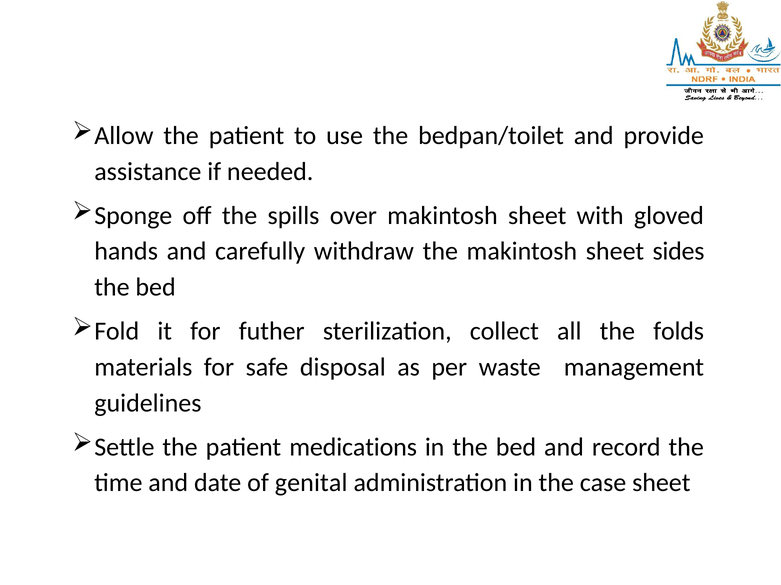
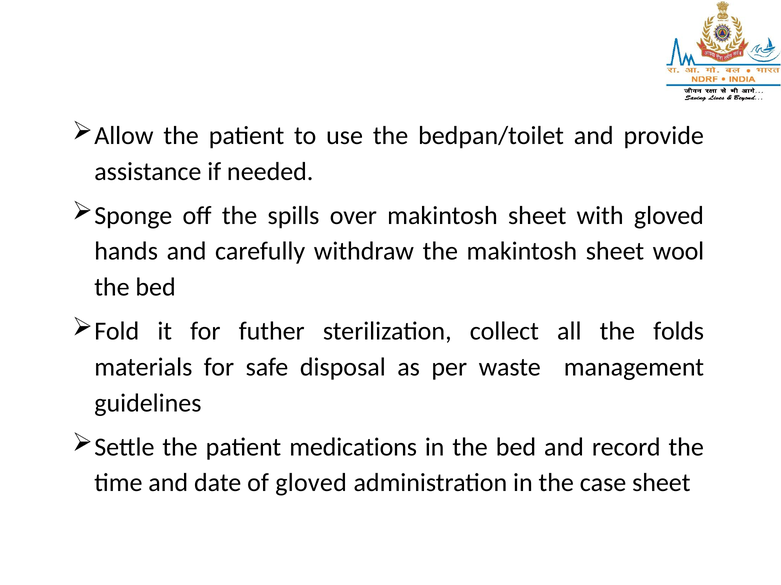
sides: sides -> wool (678, 252)
of genital: genital -> gloved (311, 483)
